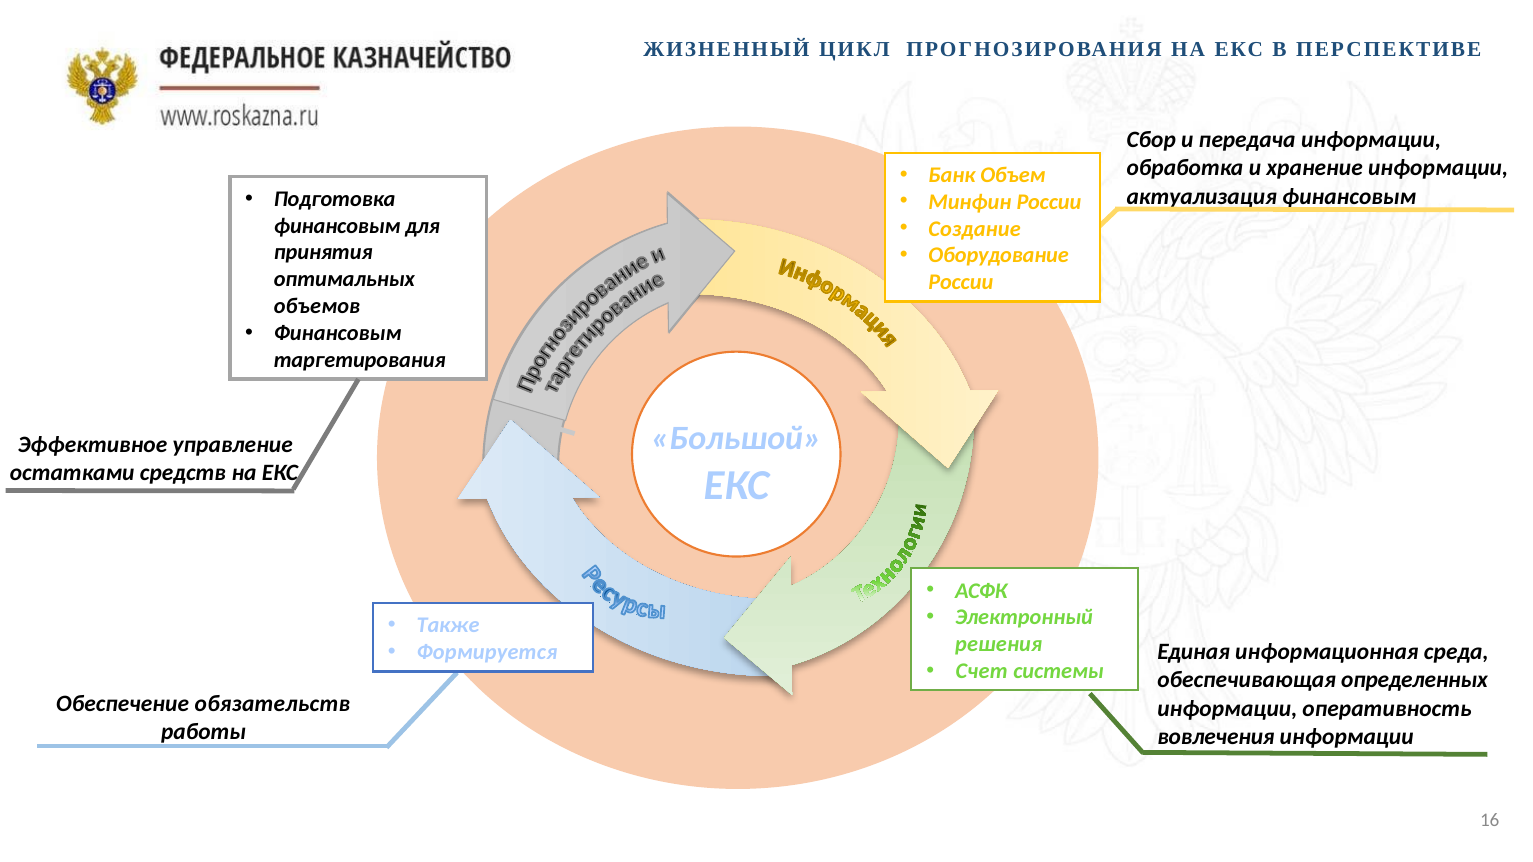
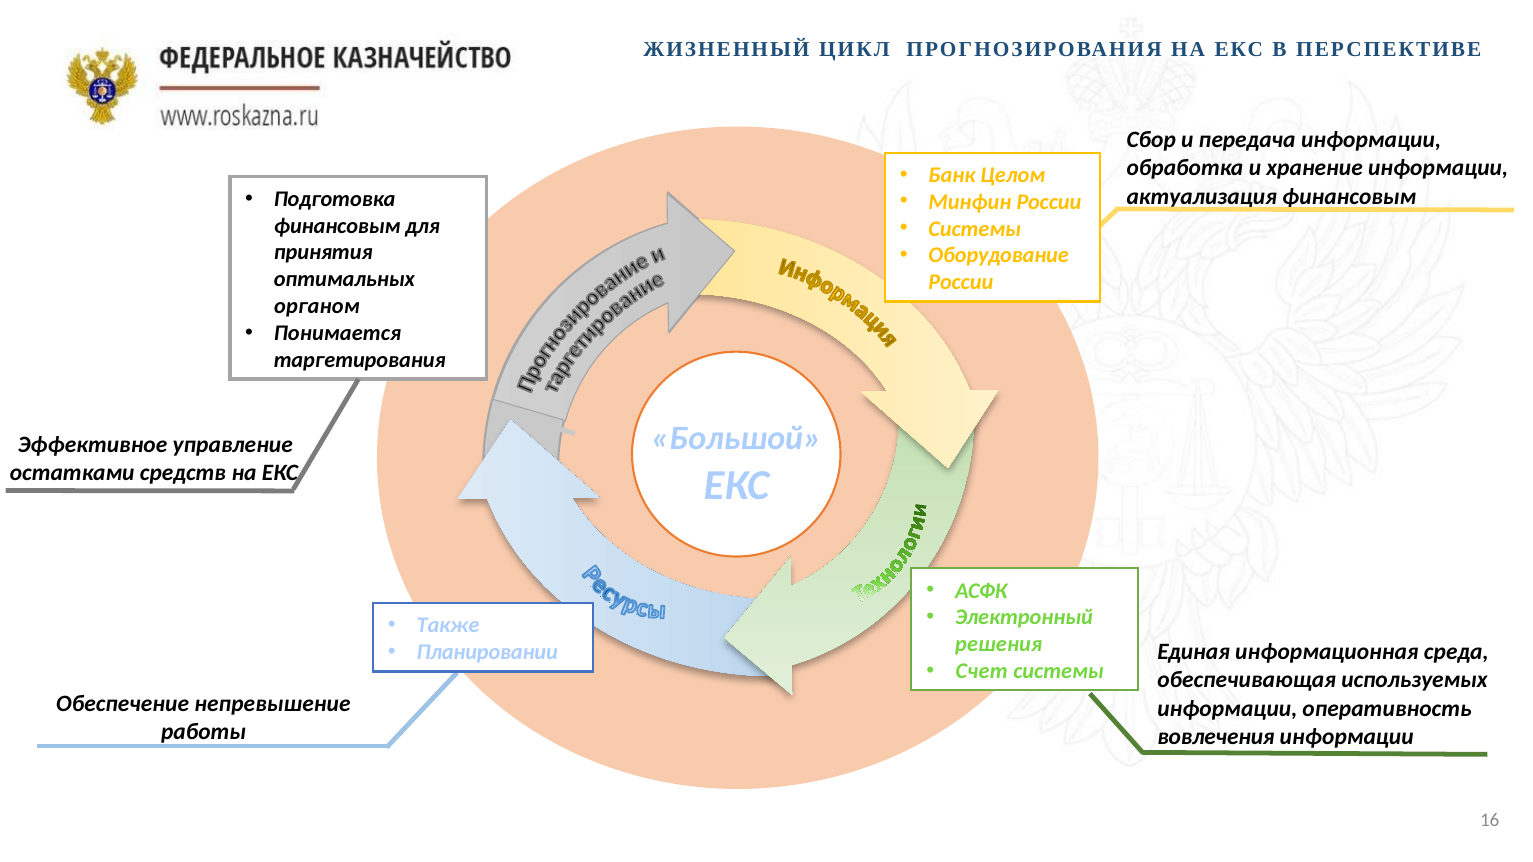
Объем: Объем -> Целом (1013, 175)
Создание: Создание -> Системы (975, 229)
объемов: объемов -> органом (317, 306)
Финансовым: Финансовым -> Понимается (338, 333)
Формируется: Формируется -> Планировании (487, 652)
определенных: определенных -> используемых (1414, 680)
обязательств: обязательств -> непревышение (272, 704)
